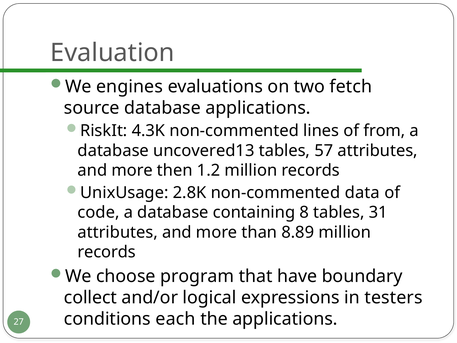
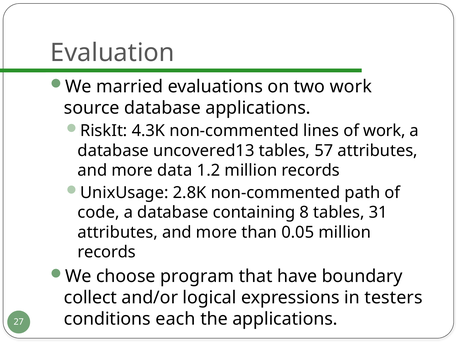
engines: engines -> married (130, 87)
two fetch: fetch -> work (351, 87)
of from: from -> work (384, 131)
then: then -> data (175, 170)
data: data -> path (362, 193)
8.89: 8.89 -> 0.05 (298, 232)
